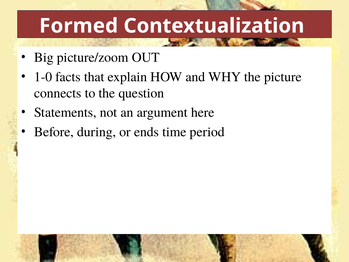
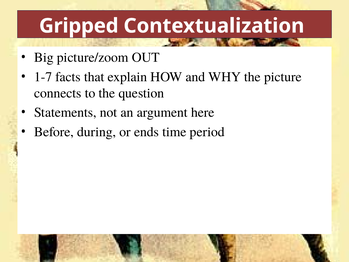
Formed: Formed -> Gripped (79, 26)
1-0: 1-0 -> 1-7 (43, 77)
